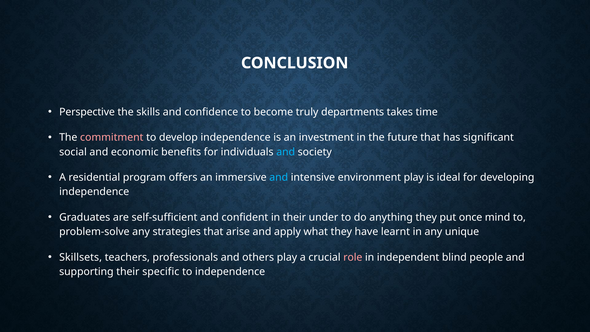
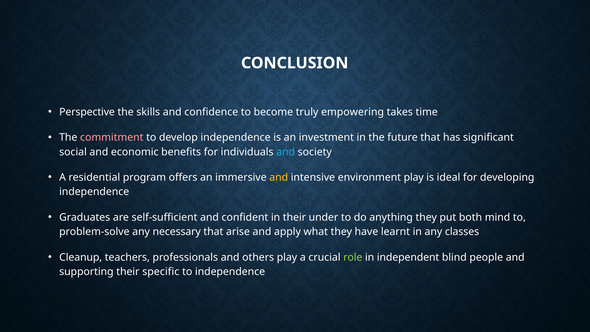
departments: departments -> empowering (353, 112)
and colour: light blue -> yellow (279, 177)
once: once -> both (470, 217)
strategies: strategies -> necessary (177, 232)
unique: unique -> classes (462, 232)
Skillsets: Skillsets -> Cleanup (81, 257)
role colour: pink -> light green (353, 257)
